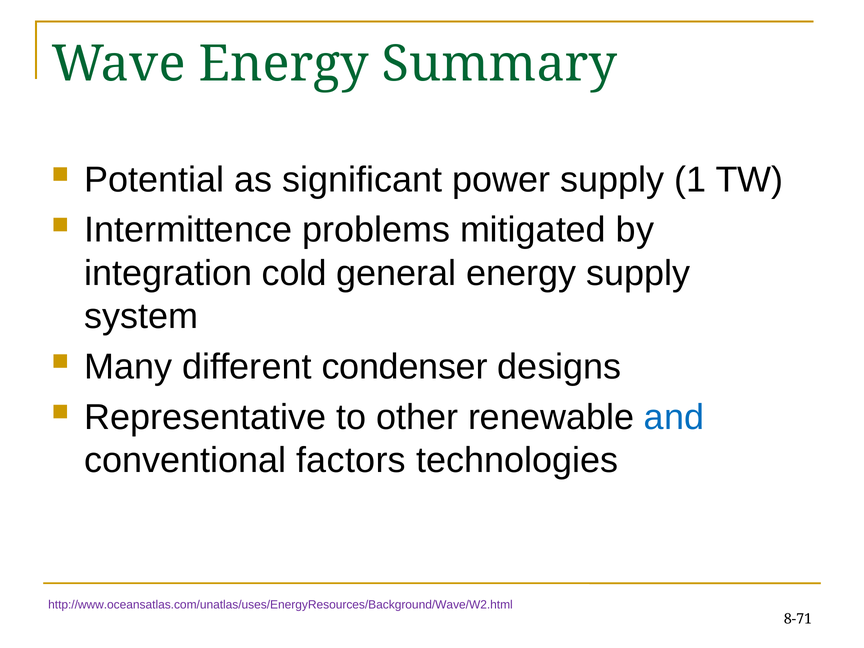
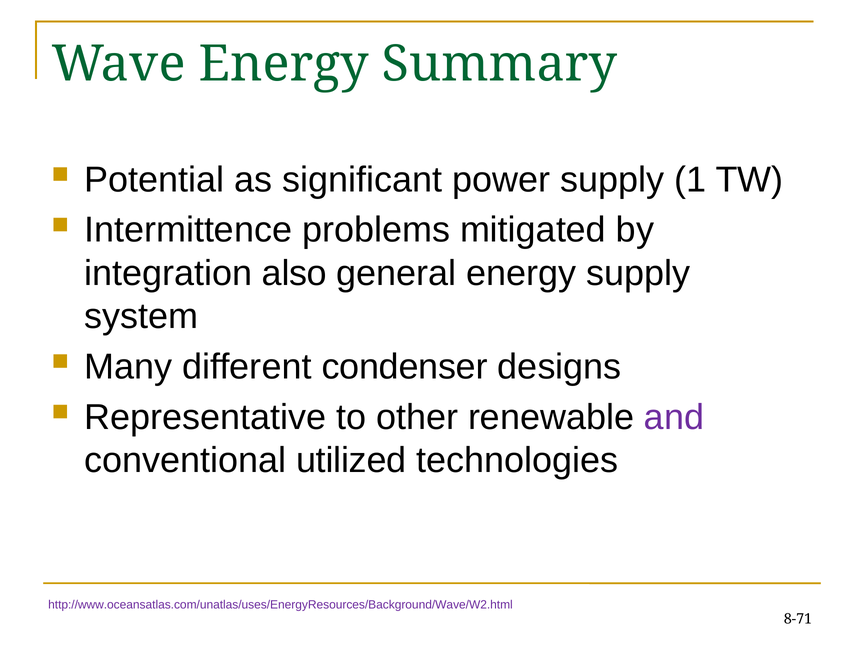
cold: cold -> also (294, 273)
and colour: blue -> purple (674, 417)
factors: factors -> utilized (351, 460)
